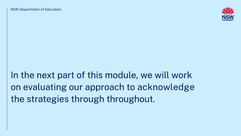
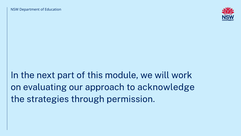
throughout: throughout -> permission (131, 99)
